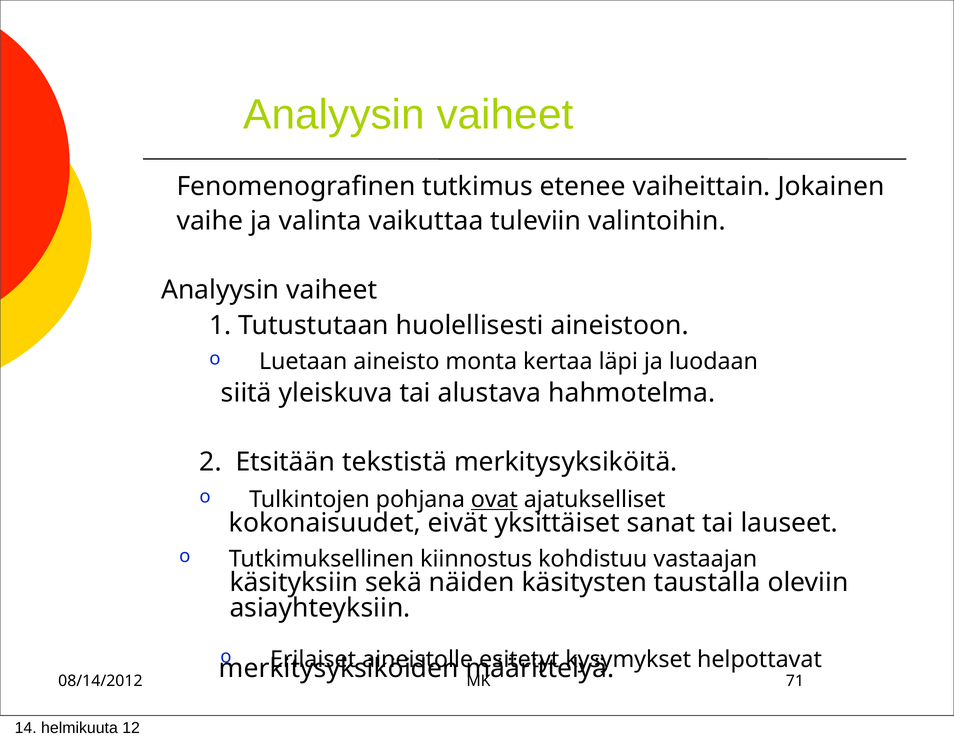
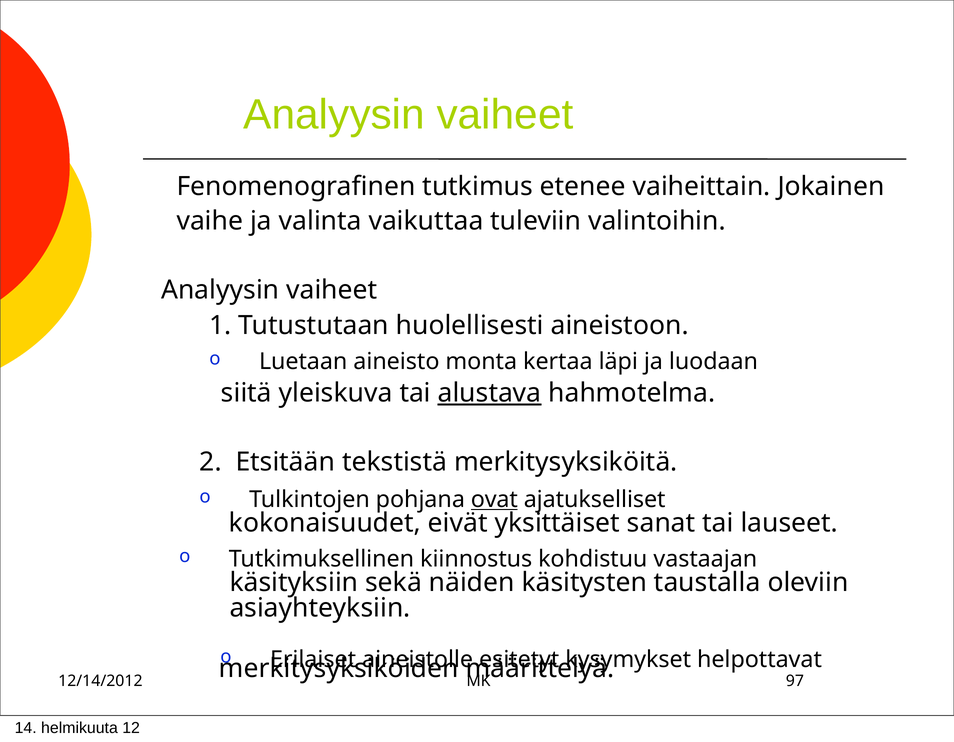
alustava underline: none -> present (490, 393)
08/14/2012: 08/14/2012 -> 12/14/2012 (100, 681)
71: 71 -> 97 (795, 681)
